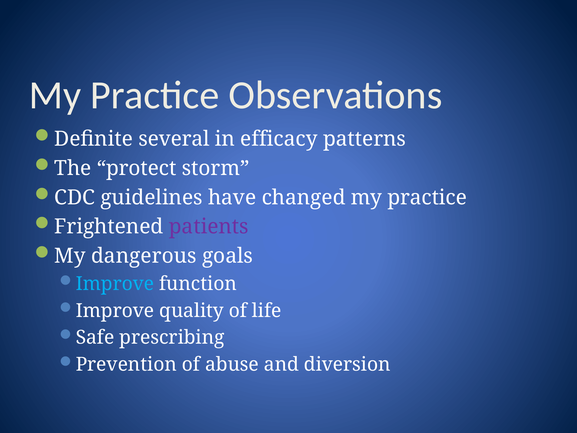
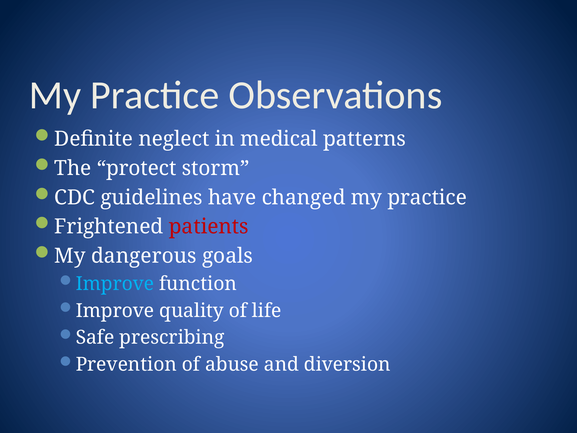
several: several -> neglect (174, 139)
efficacy: efficacy -> medical (279, 139)
patients colour: purple -> red (209, 227)
